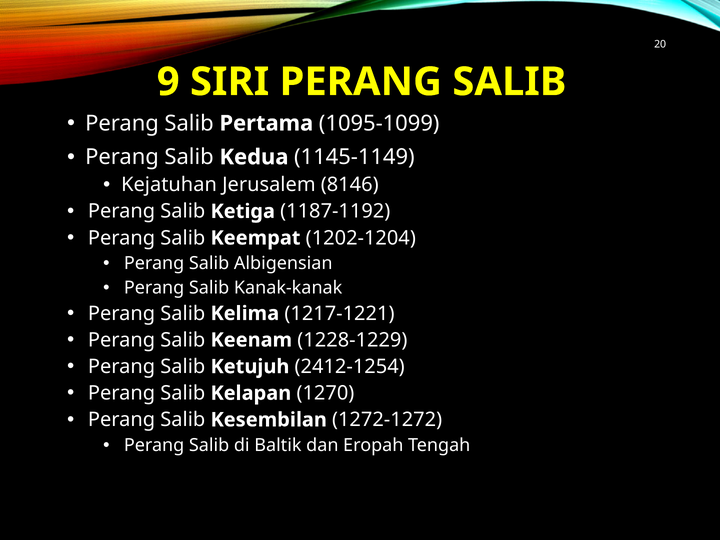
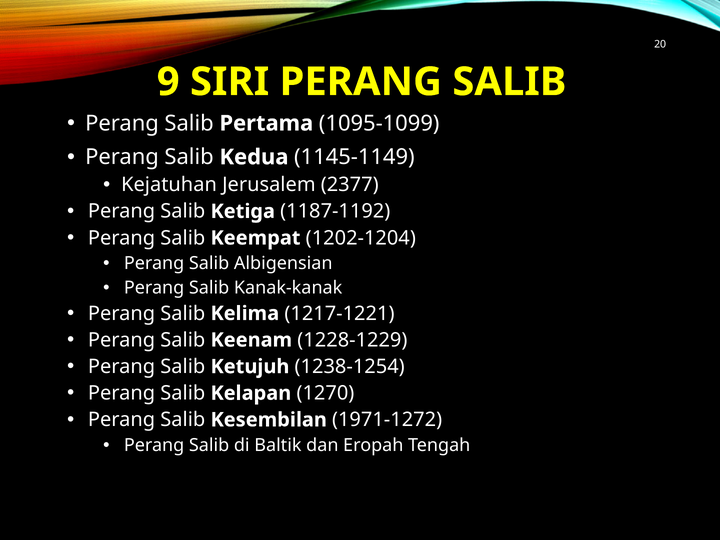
8146: 8146 -> 2377 (350, 185)
2412-1254: 2412-1254 -> 1238-1254 (350, 367)
1272-1272: 1272-1272 -> 1971-1272 (387, 420)
